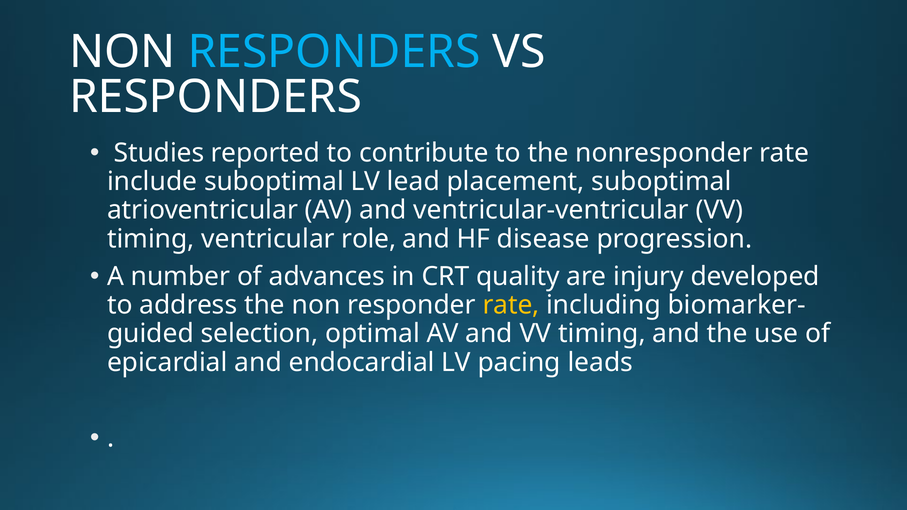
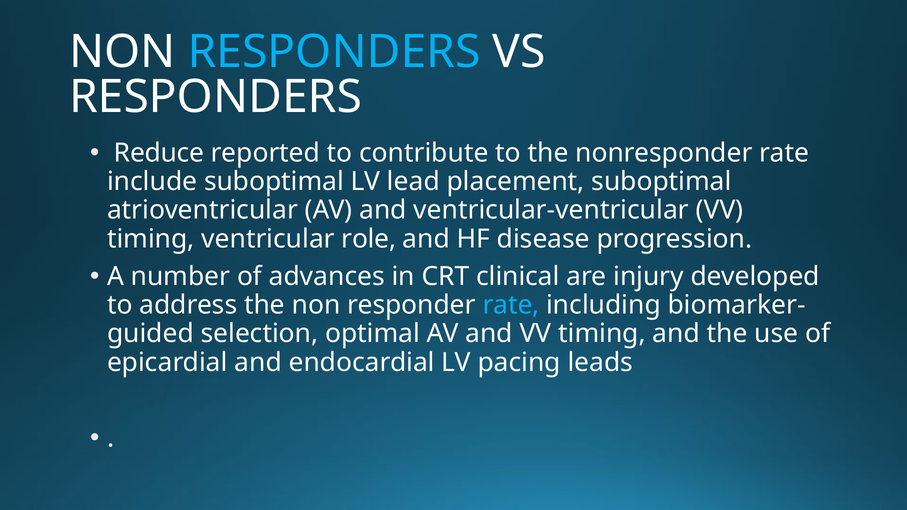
Studies: Studies -> Reduce (159, 153)
quality: quality -> clinical (518, 277)
rate colour: yellow -> light blue (511, 305)
